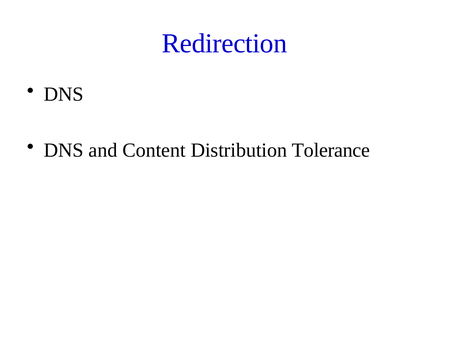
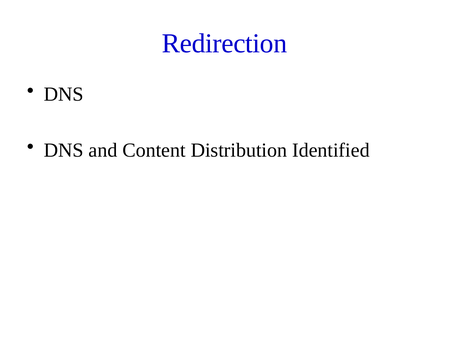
Tolerance: Tolerance -> Identified (331, 150)
